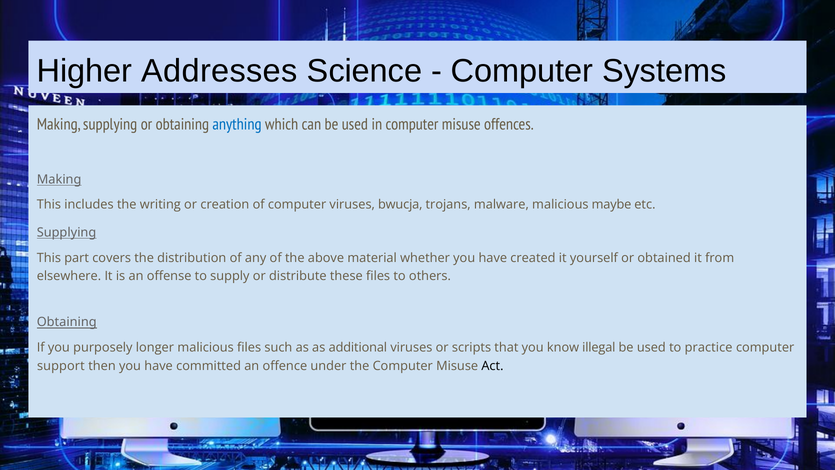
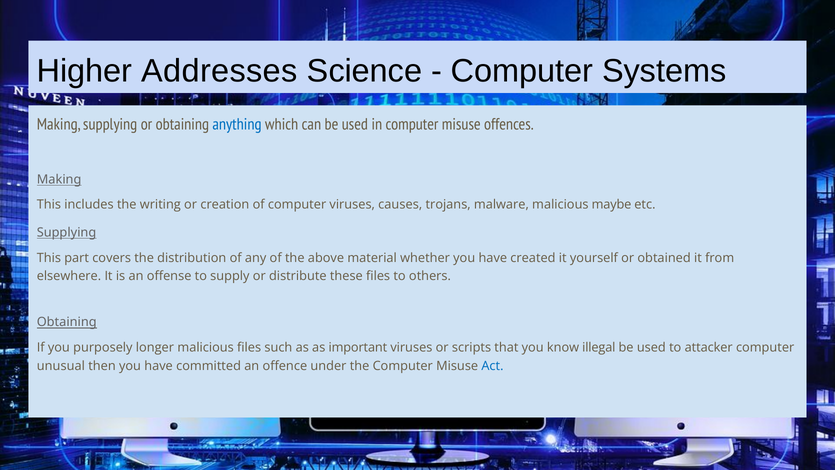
bwucja: bwucja -> causes (400, 205)
additional: additional -> important (358, 347)
practice: practice -> attacker (709, 347)
support: support -> unusual (61, 366)
Act colour: black -> blue (492, 366)
